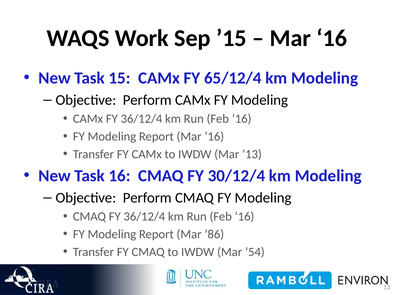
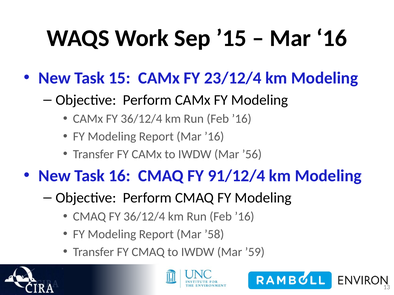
65/12/4: 65/12/4 -> 23/12/4 (233, 78)
’13: ’13 -> ’56 (252, 154)
30/12/4: 30/12/4 -> 91/12/4 (236, 176)
’86: ’86 -> ’58 (214, 235)
’54: ’54 -> ’59 (255, 252)
